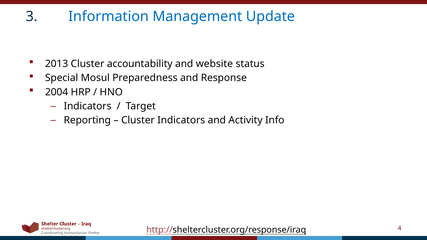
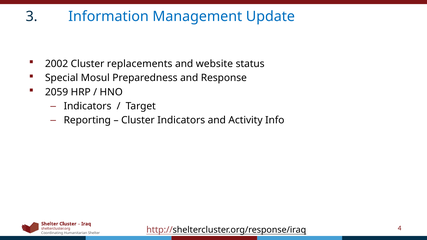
2013: 2013 -> 2002 (57, 64)
accountability: accountability -> replacements (140, 64)
2004: 2004 -> 2059 (57, 92)
